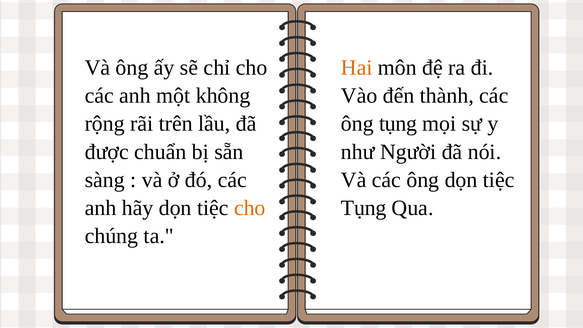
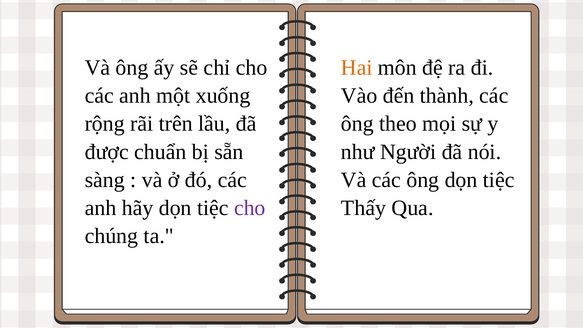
không: không -> xuống (223, 96)
ông tụng: tụng -> theo (398, 124)
cho colour: orange -> purple (250, 208)
Tụng: Tụng -> Thấy (364, 208)
